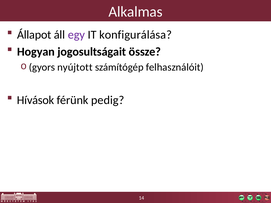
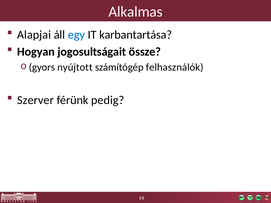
Állapot: Állapot -> Alapjai (34, 35)
egy colour: purple -> blue (76, 35)
konfigurálása: konfigurálása -> karbantartása (136, 35)
felhasználóit: felhasználóit -> felhasználók (175, 67)
Hívások: Hívások -> Szerver (35, 100)
